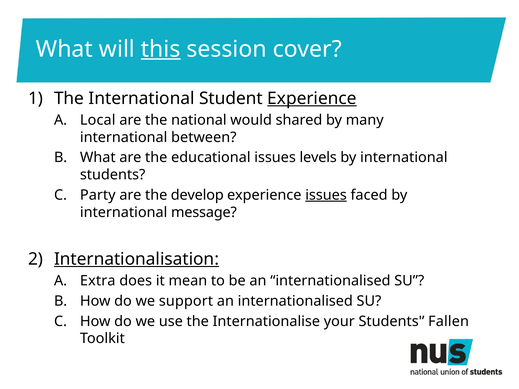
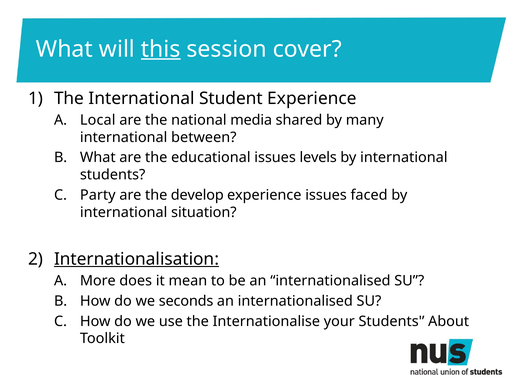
Experience underline: present -> none (312, 98)
would: would -> media (251, 120)
issues underline: present -> none (326, 195)
message: message -> situation (204, 212)
Extra: Extra -> More (98, 281)
support: support -> seconds (186, 301)
Fallen: Fallen -> About (449, 321)
